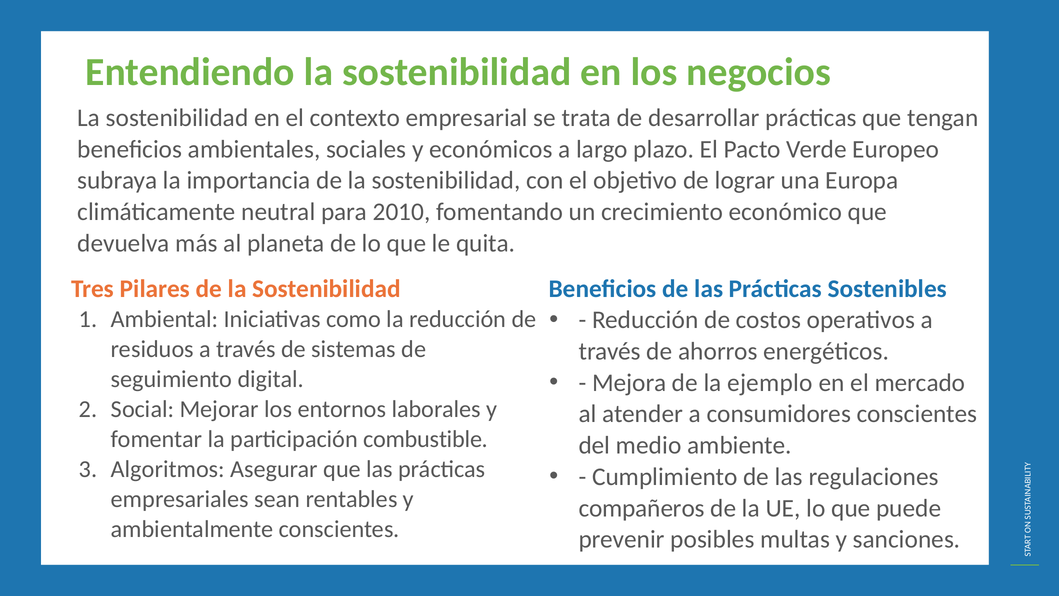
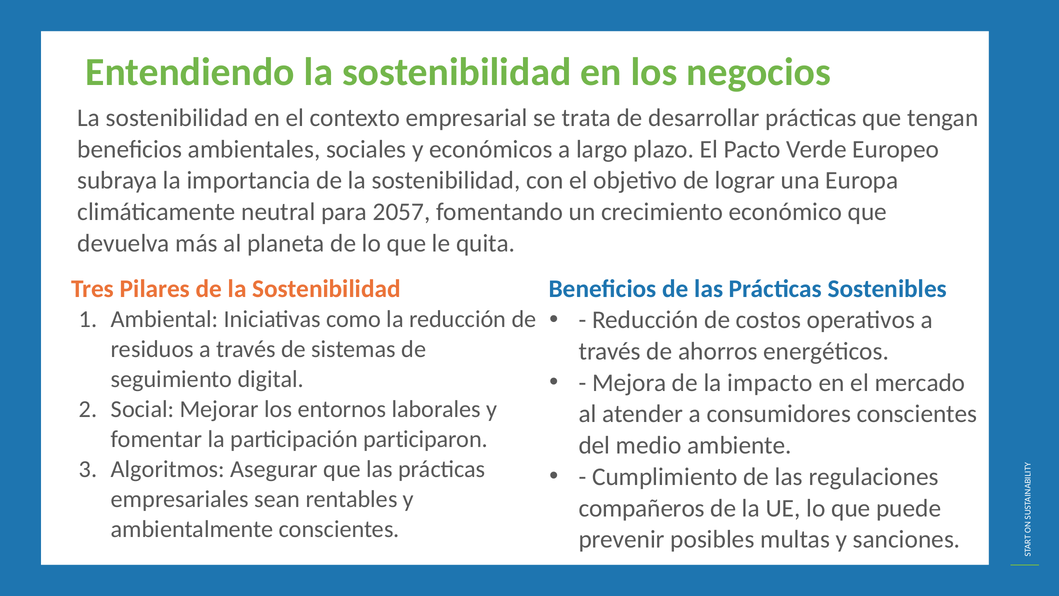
2010: 2010 -> 2057 (402, 212)
ejemplo: ejemplo -> impacto (770, 383)
combustible: combustible -> participaron (426, 439)
